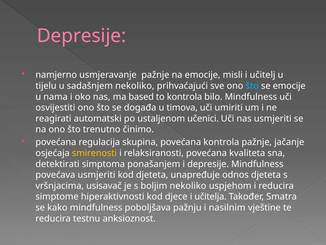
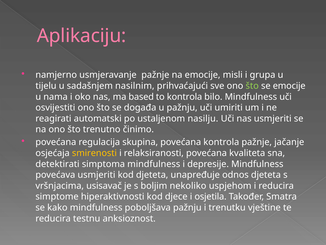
Depresije: Depresije -> Aplikaciju (82, 36)
učitelj: učitelj -> grupa (263, 75)
sadašnjem nekoliko: nekoliko -> nasilnim (135, 86)
što colour: light blue -> light green (252, 86)
u timova: timova -> pažnju (182, 107)
učenici: učenici -> nasilju (203, 118)
simptoma ponašanjem: ponašanjem -> mindfulness (154, 164)
učitelja: učitelja -> osjetila (211, 196)
nasilnim: nasilnim -> trenutku (227, 207)
